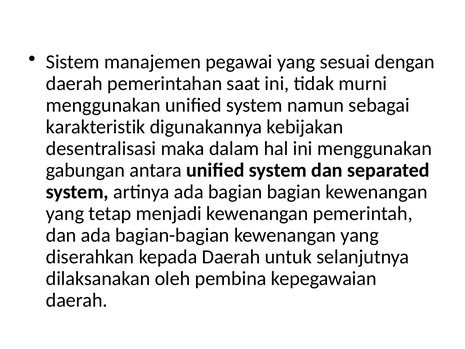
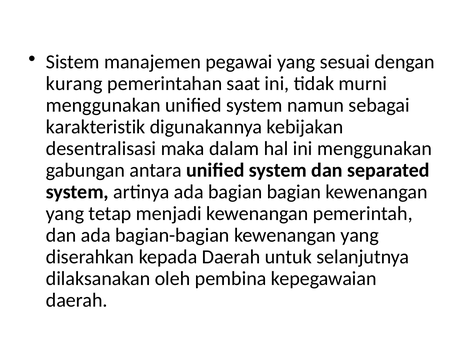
daerah: daerah -> kurang (74, 84)
